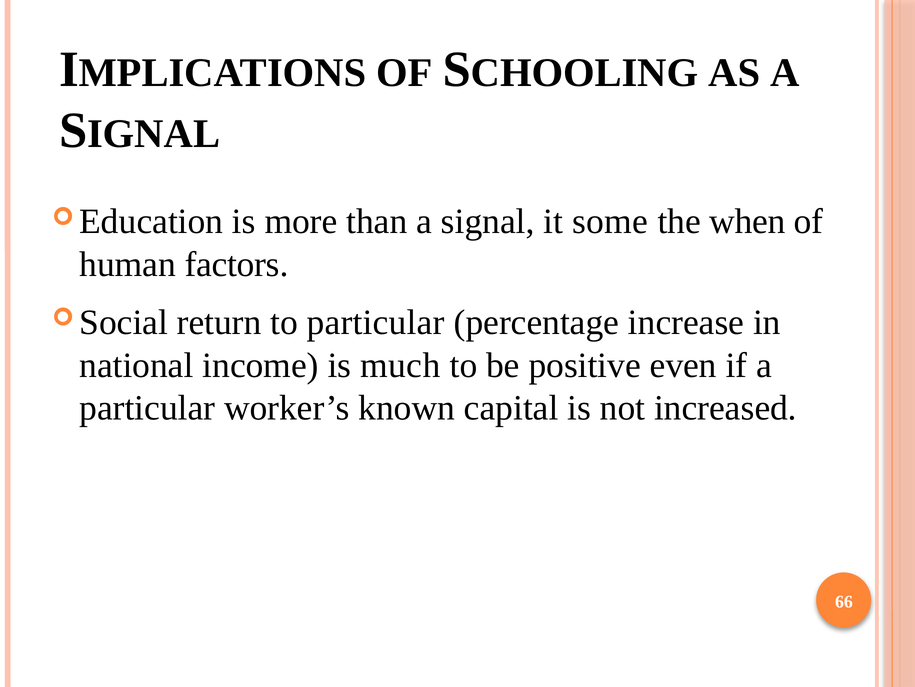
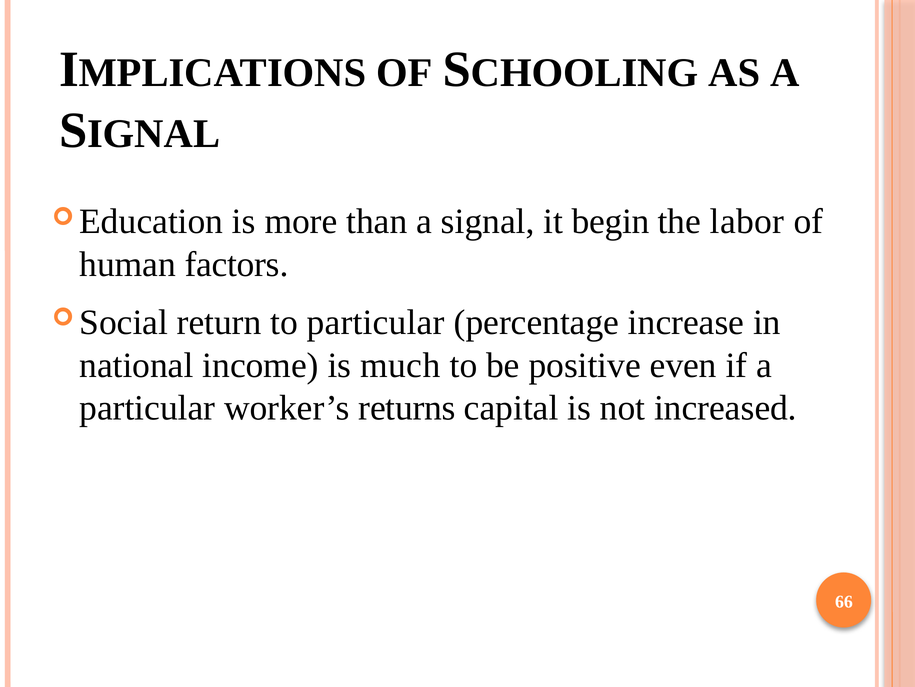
some: some -> begin (611, 221)
when: when -> labor (747, 221)
known: known -> returns (407, 408)
